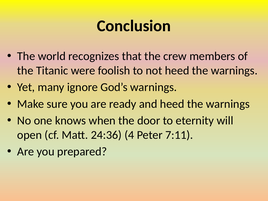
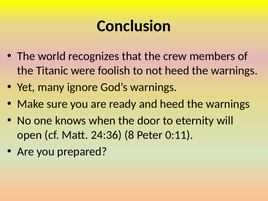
4: 4 -> 8 (129, 135)
7:11: 7:11 -> 0:11 (179, 135)
